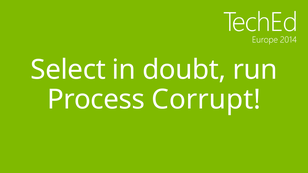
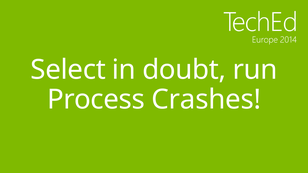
Corrupt: Corrupt -> Crashes (206, 100)
